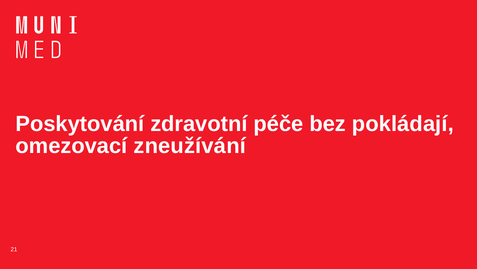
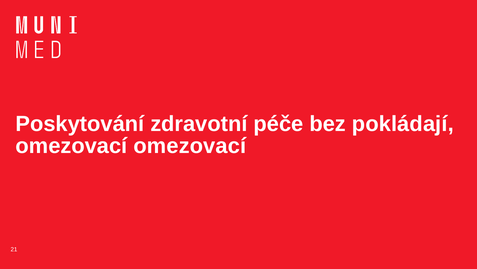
omezovací zneužívání: zneužívání -> omezovací (190, 146)
